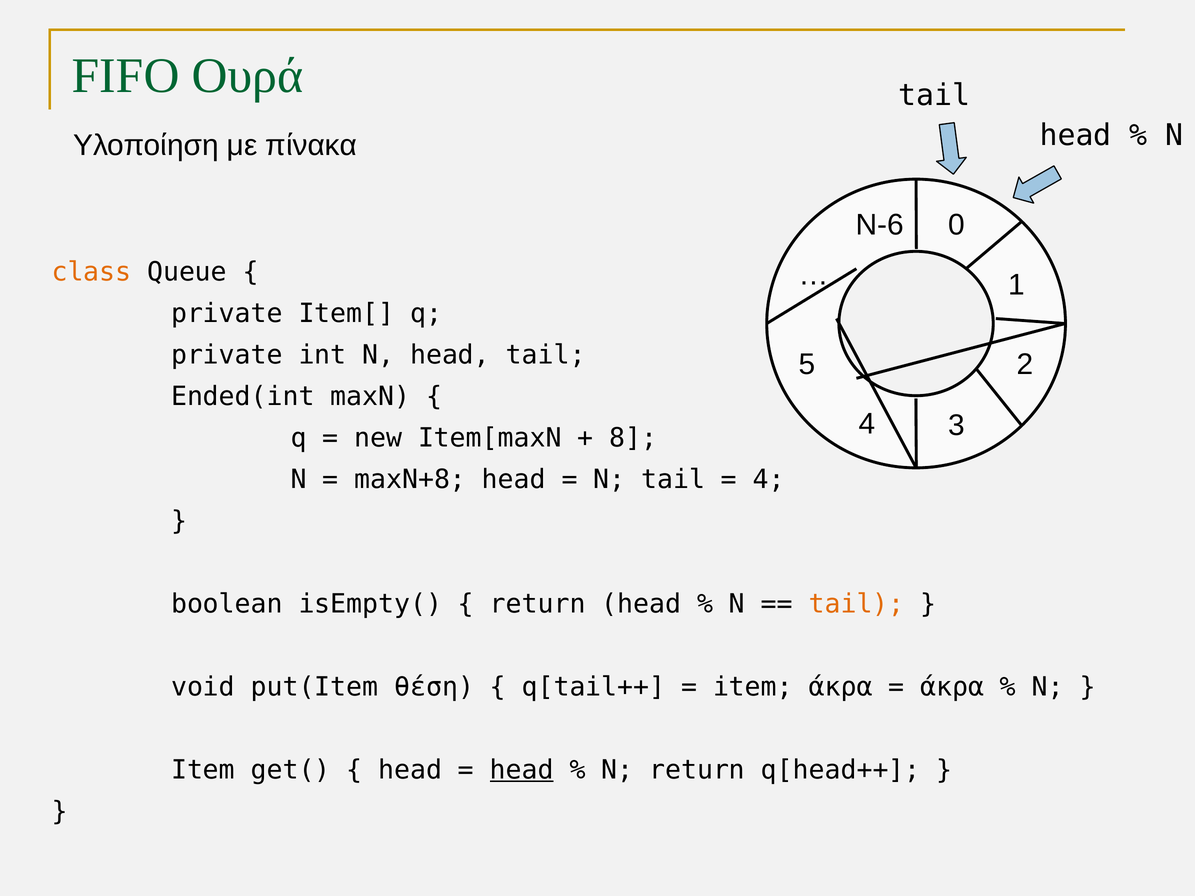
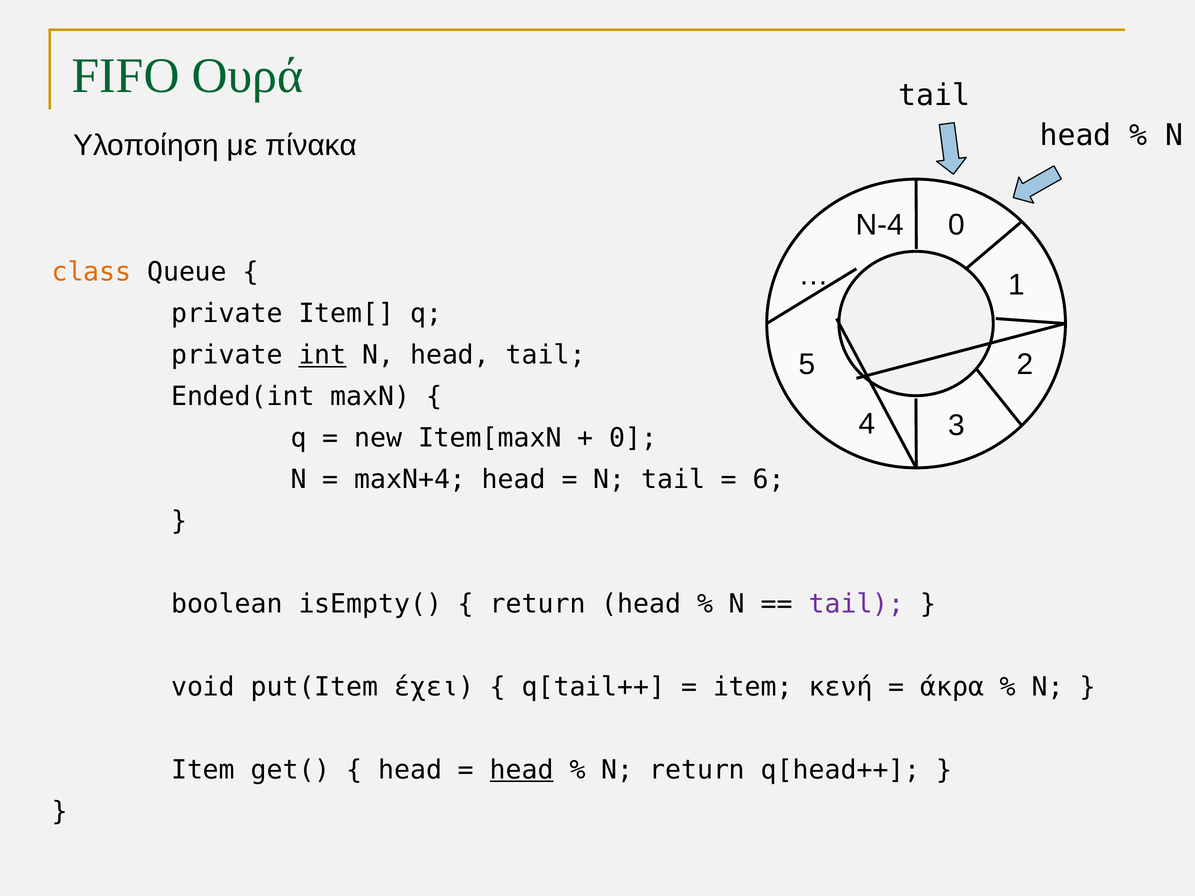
Ν-6: Ν-6 -> Ν-4 (880, 225)
int underline: none -> present (322, 355)
8: 8 -> 0 (633, 438)
maxN+8: maxN+8 -> maxN+4 (410, 480)
4: 4 -> 6 (769, 480)
tail colour: orange -> purple (857, 604)
θέση: θέση -> έχει (434, 687)
item άκρα: άκρα -> κενή (841, 687)
